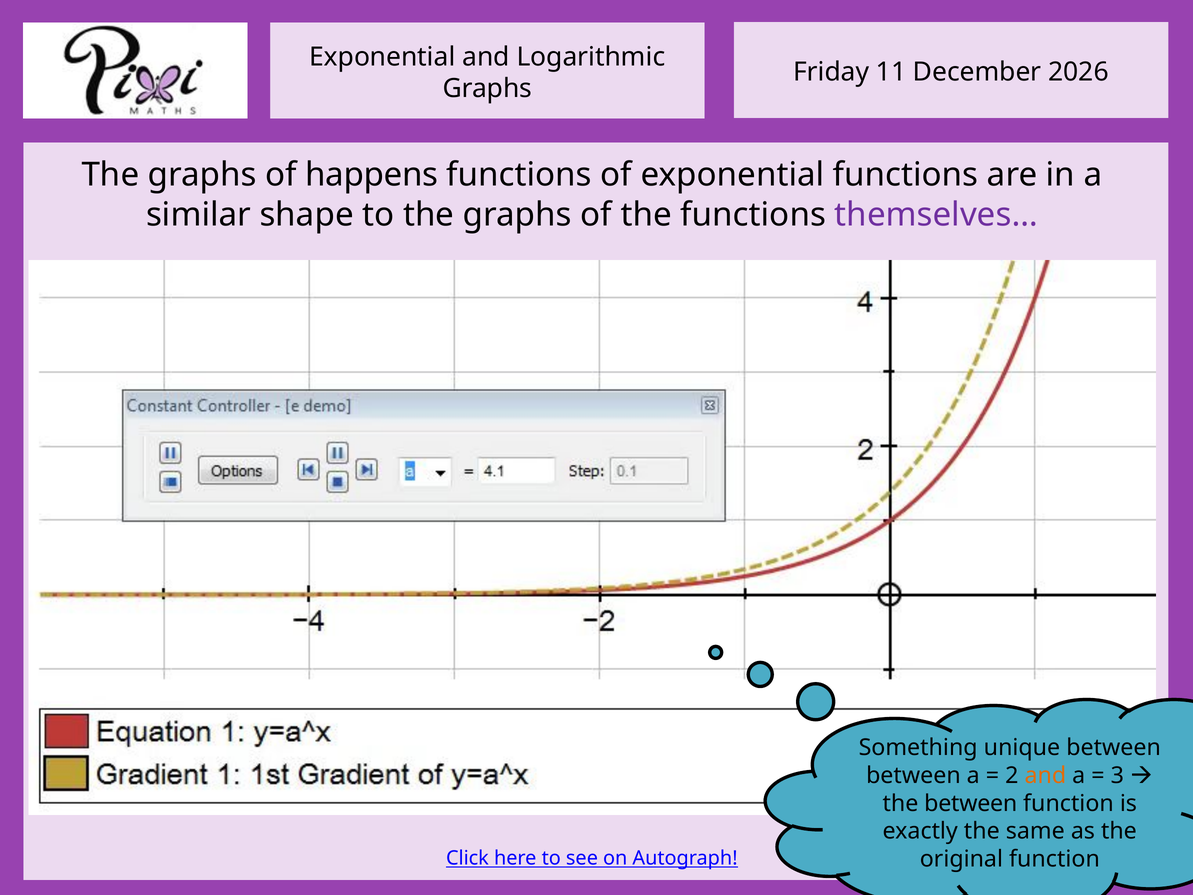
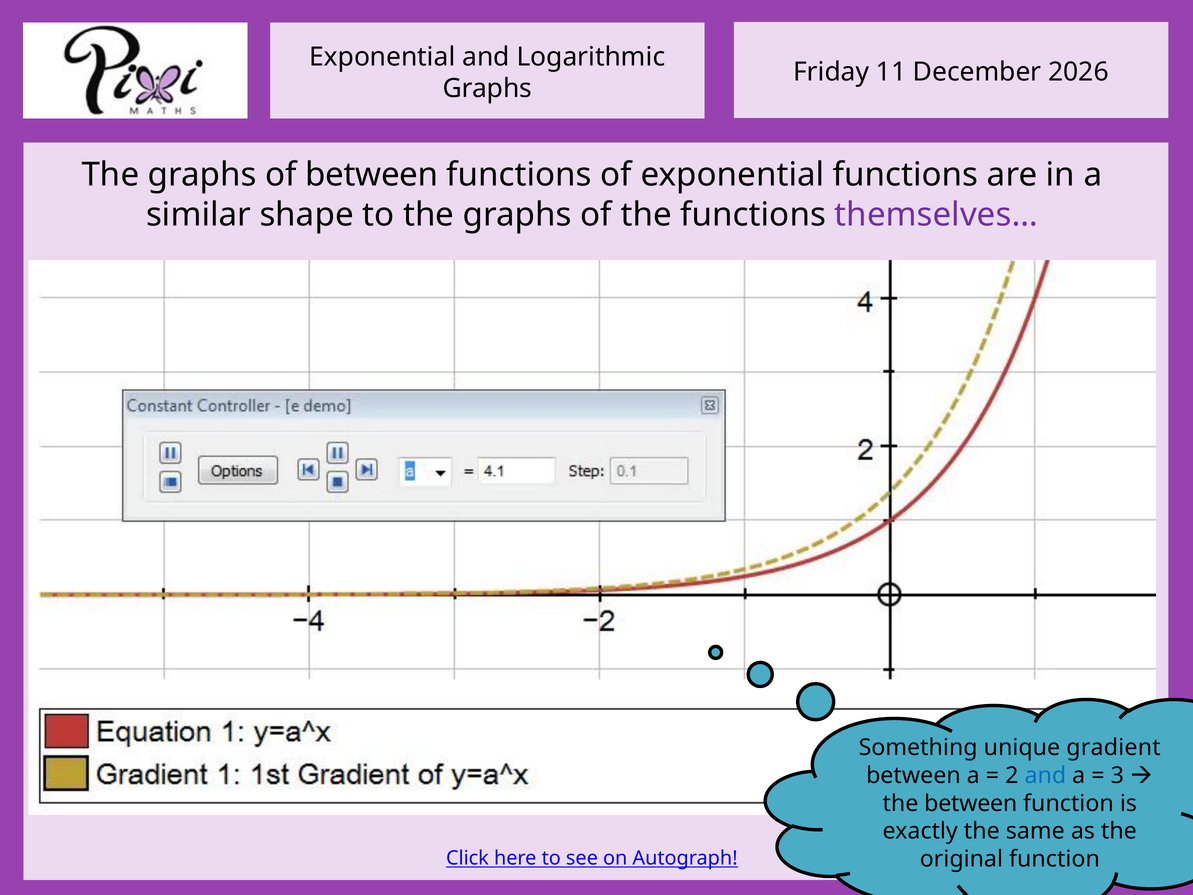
of happens: happens -> between (372, 175)
unique between: between -> gradient (1114, 747)
and colour: orange -> blue (1045, 775)
